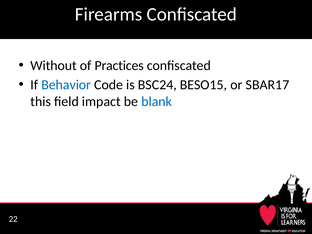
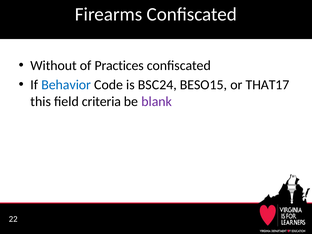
SBAR17: SBAR17 -> THAT17 (268, 85)
impact: impact -> criteria (101, 102)
blank colour: blue -> purple (157, 102)
